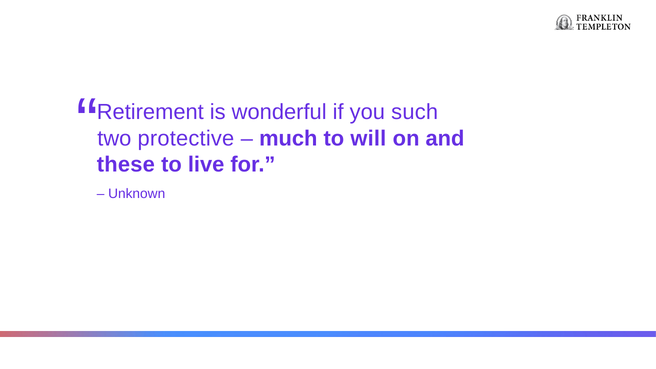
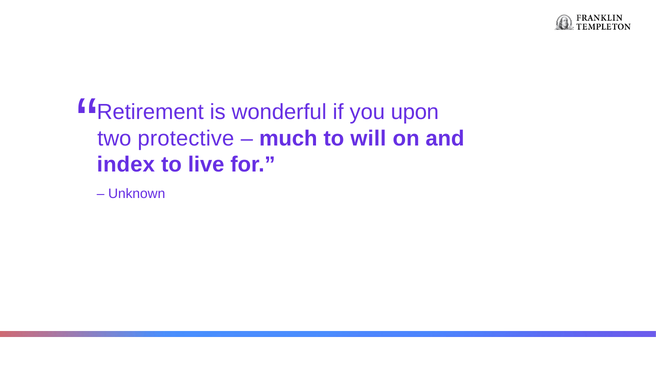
such: such -> upon (415, 112)
these: these -> index (126, 165)
